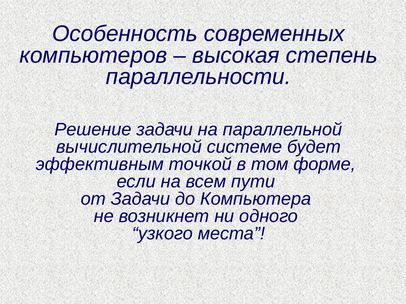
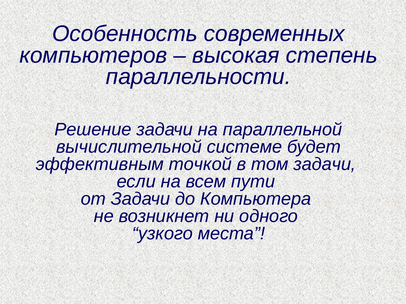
том форме: форме -> задачи (325, 165)
